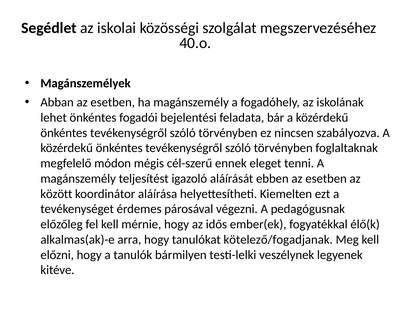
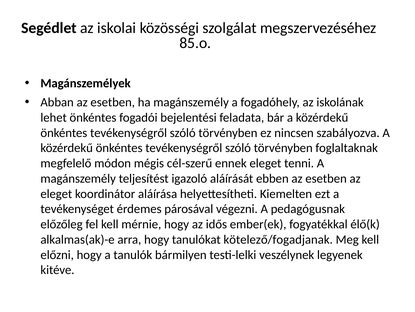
40.o: 40.o -> 85.o (195, 43)
között: között -> eleget (56, 193)
